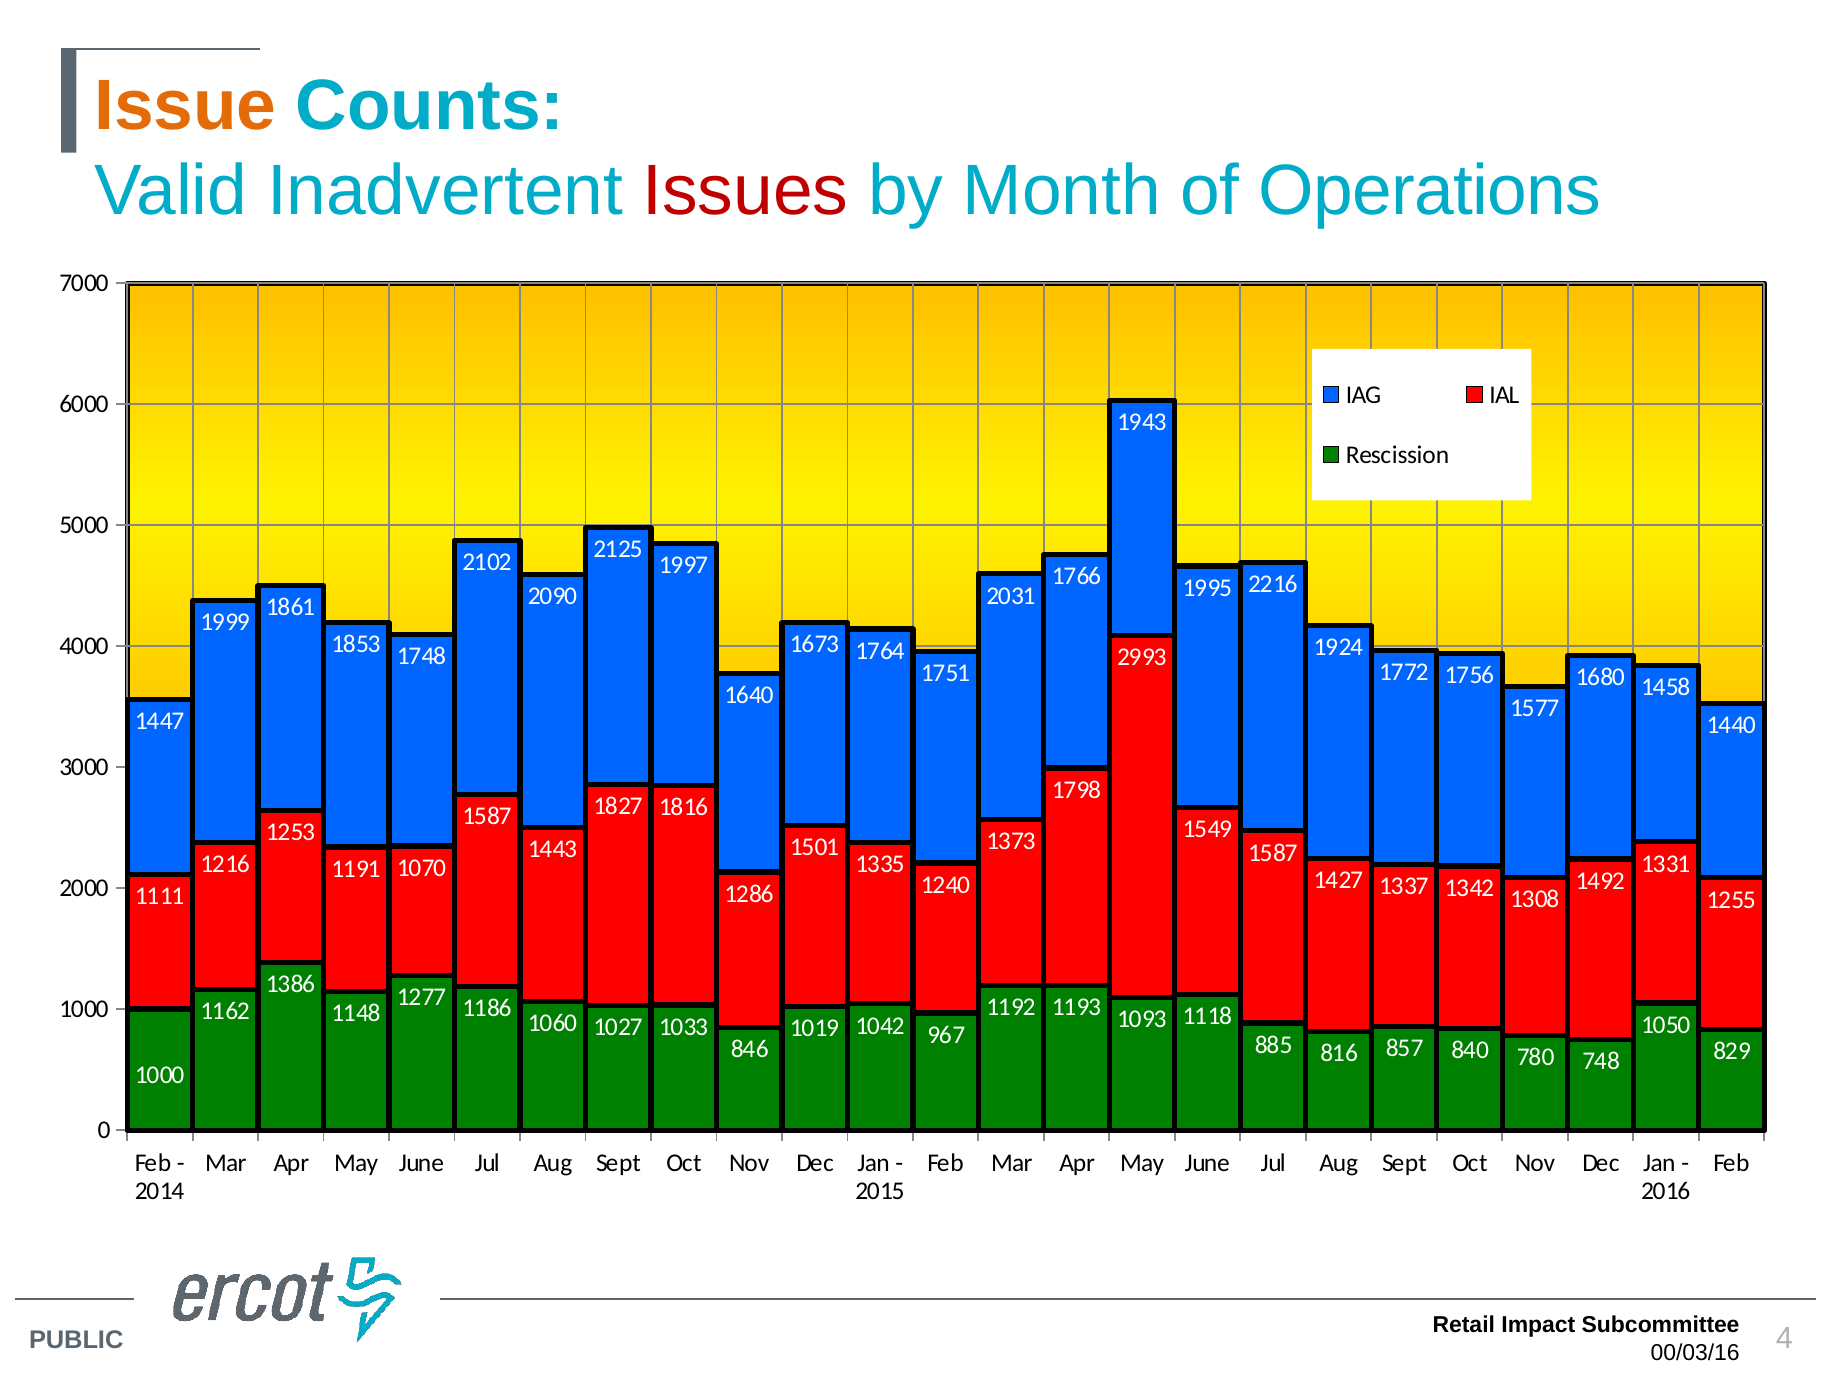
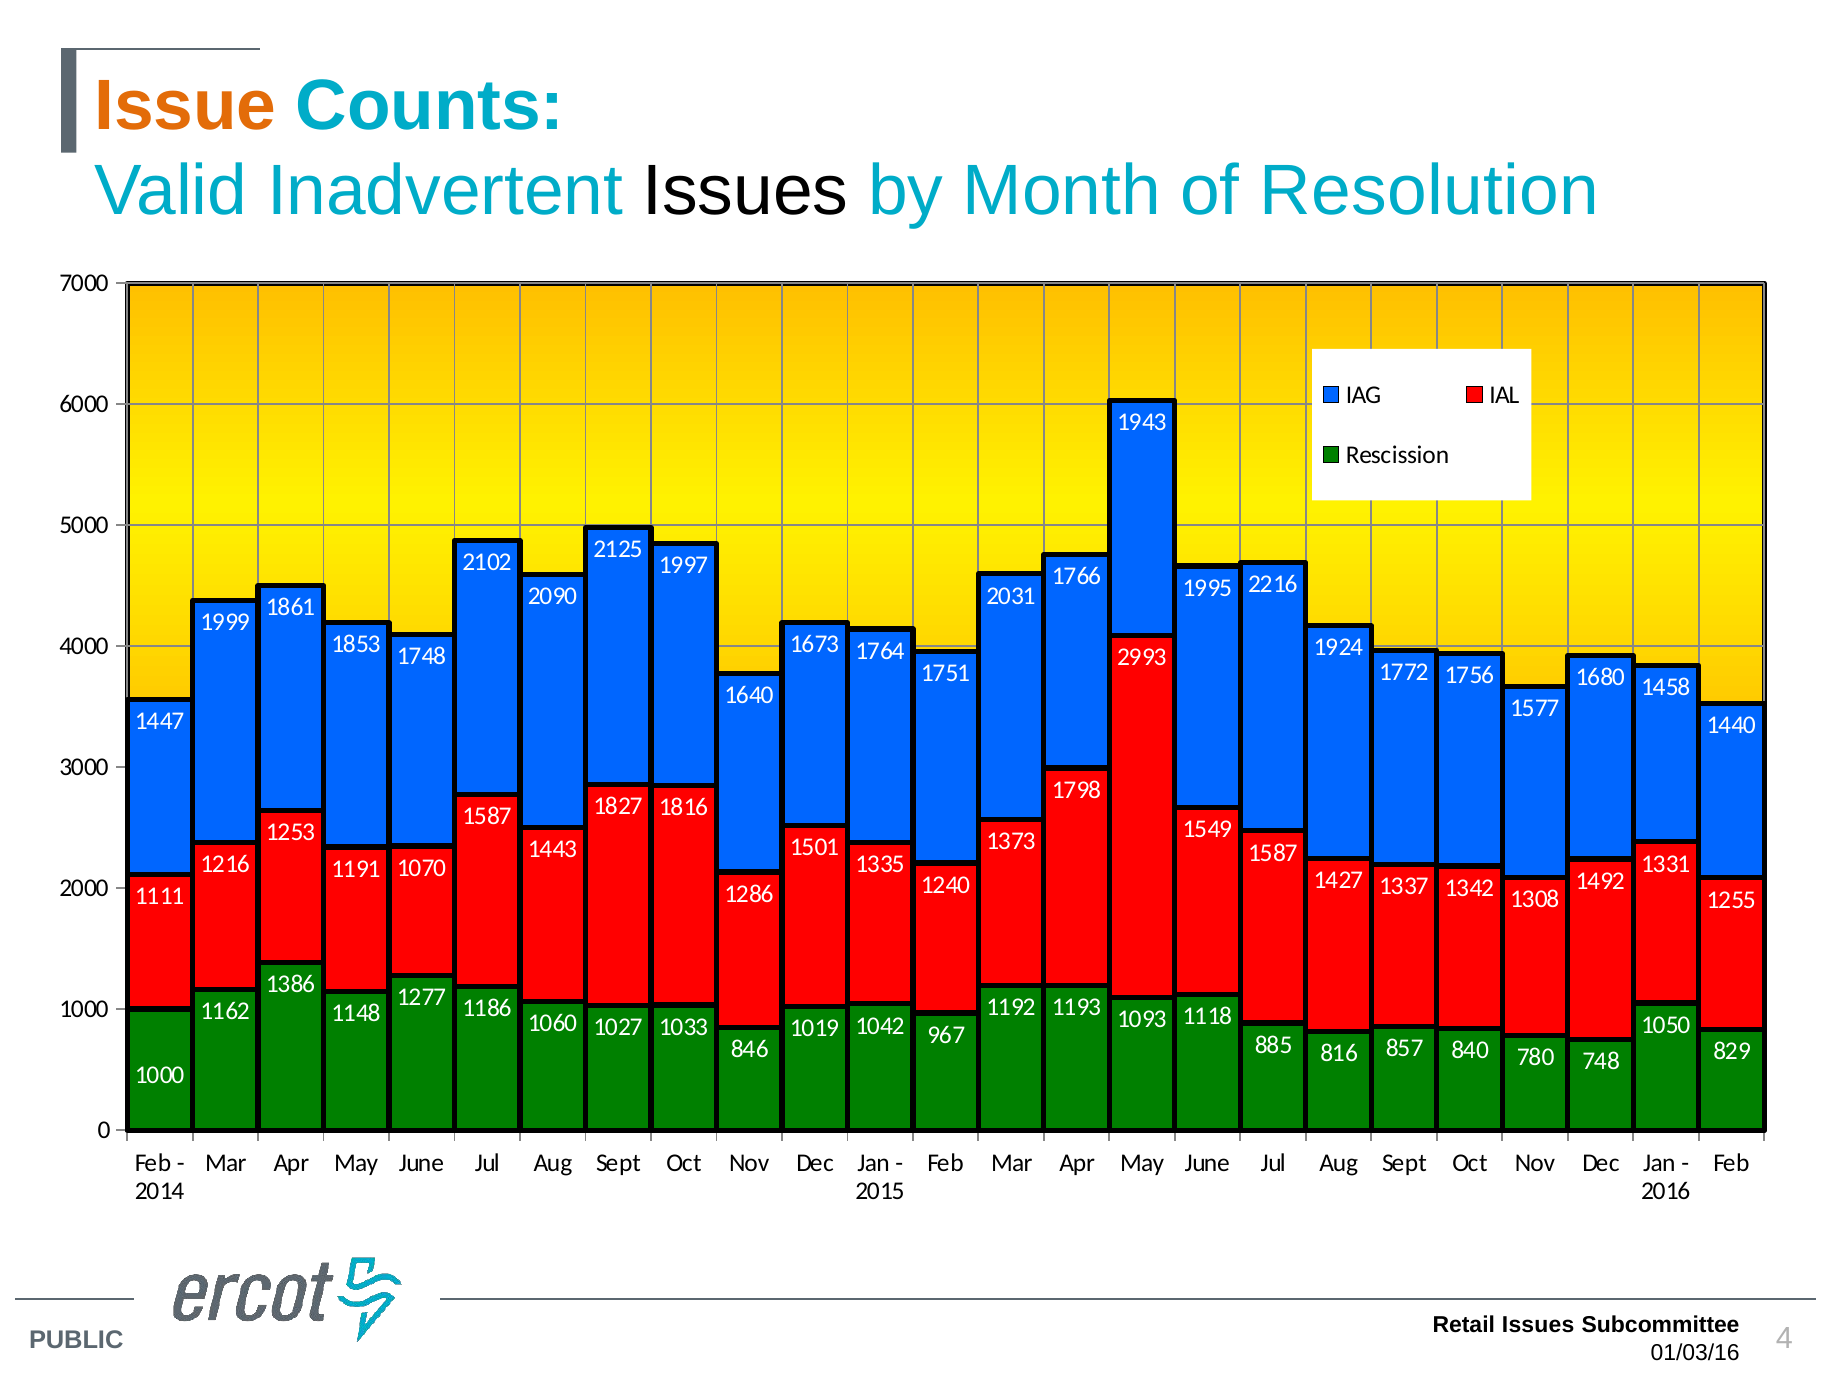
Issues colour: red -> black (746, 191)
Operations: Operations -> Resolution (1429, 191)
Retail Impact: Impact -> Issues (1538, 1326)
00/03/16: 00/03/16 -> 01/03/16 (1695, 1353)
